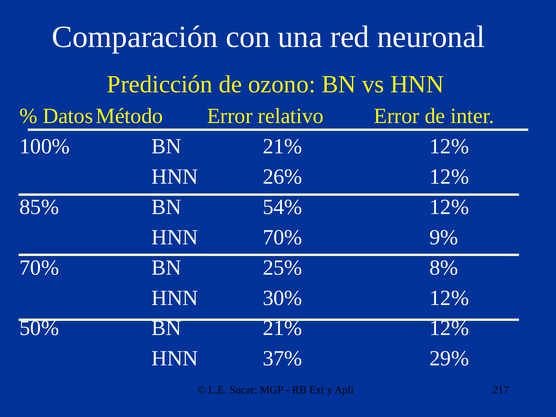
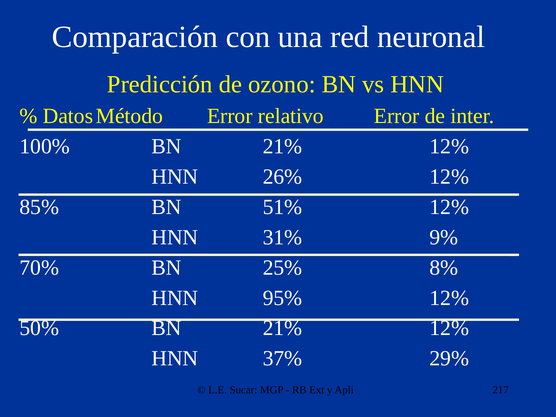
54%: 54% -> 51% (283, 207)
HNN 70%: 70% -> 31% (283, 237)
30%: 30% -> 95% (283, 298)
